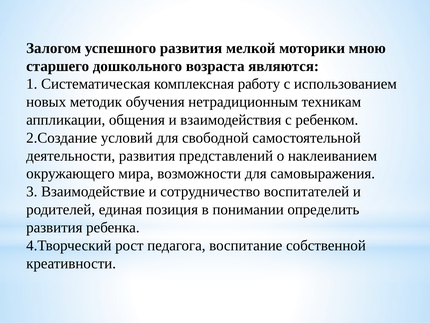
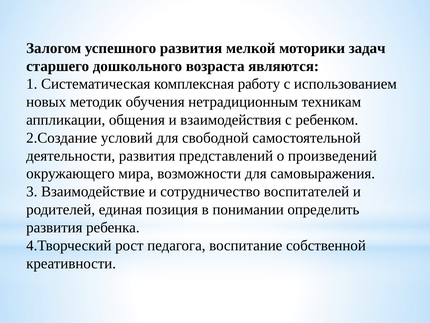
мною: мною -> задач (367, 48)
наклеиванием: наклеиванием -> произведений (332, 156)
